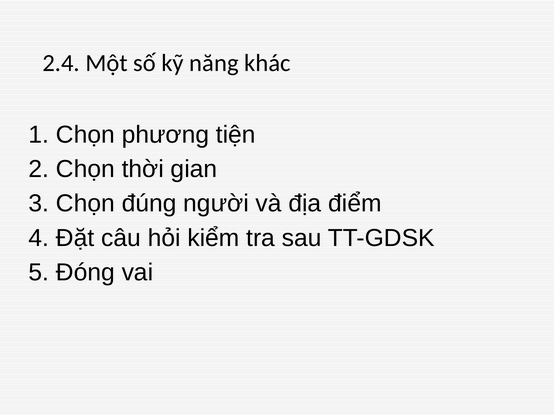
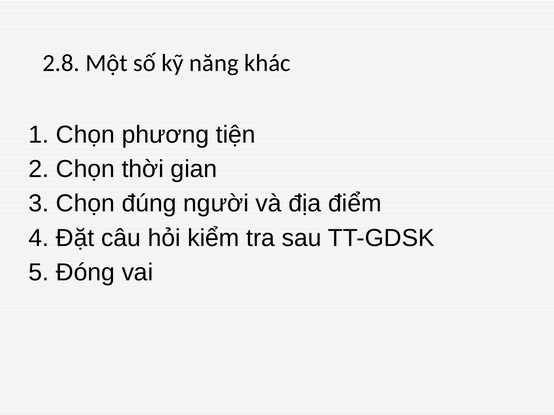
2.4: 2.4 -> 2.8 (61, 63)
